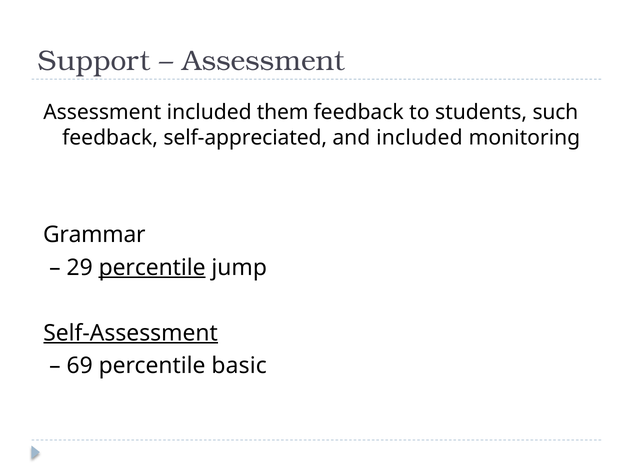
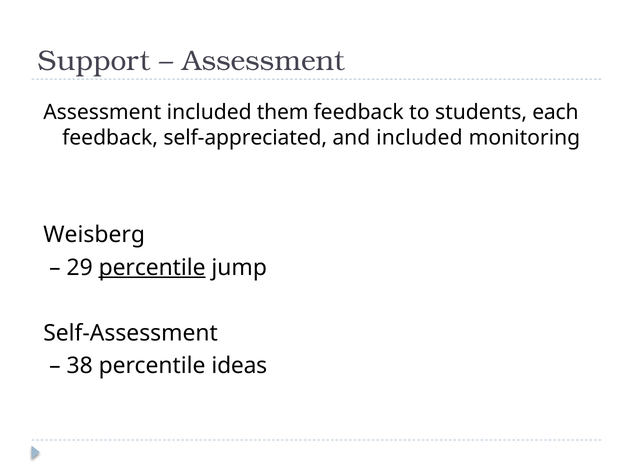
such: such -> each (555, 112)
Grammar: Grammar -> Weisberg (94, 235)
Self-Assessment underline: present -> none (131, 333)
69: 69 -> 38 (80, 366)
basic: basic -> ideas (239, 366)
